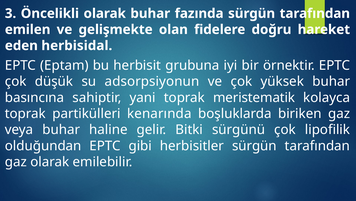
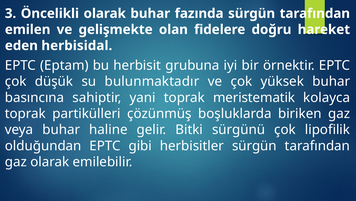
adsorpsiyonun: adsorpsiyonun -> bulunmaktadır (152, 81)
kenarında: kenarında -> çözünmüş (159, 113)
